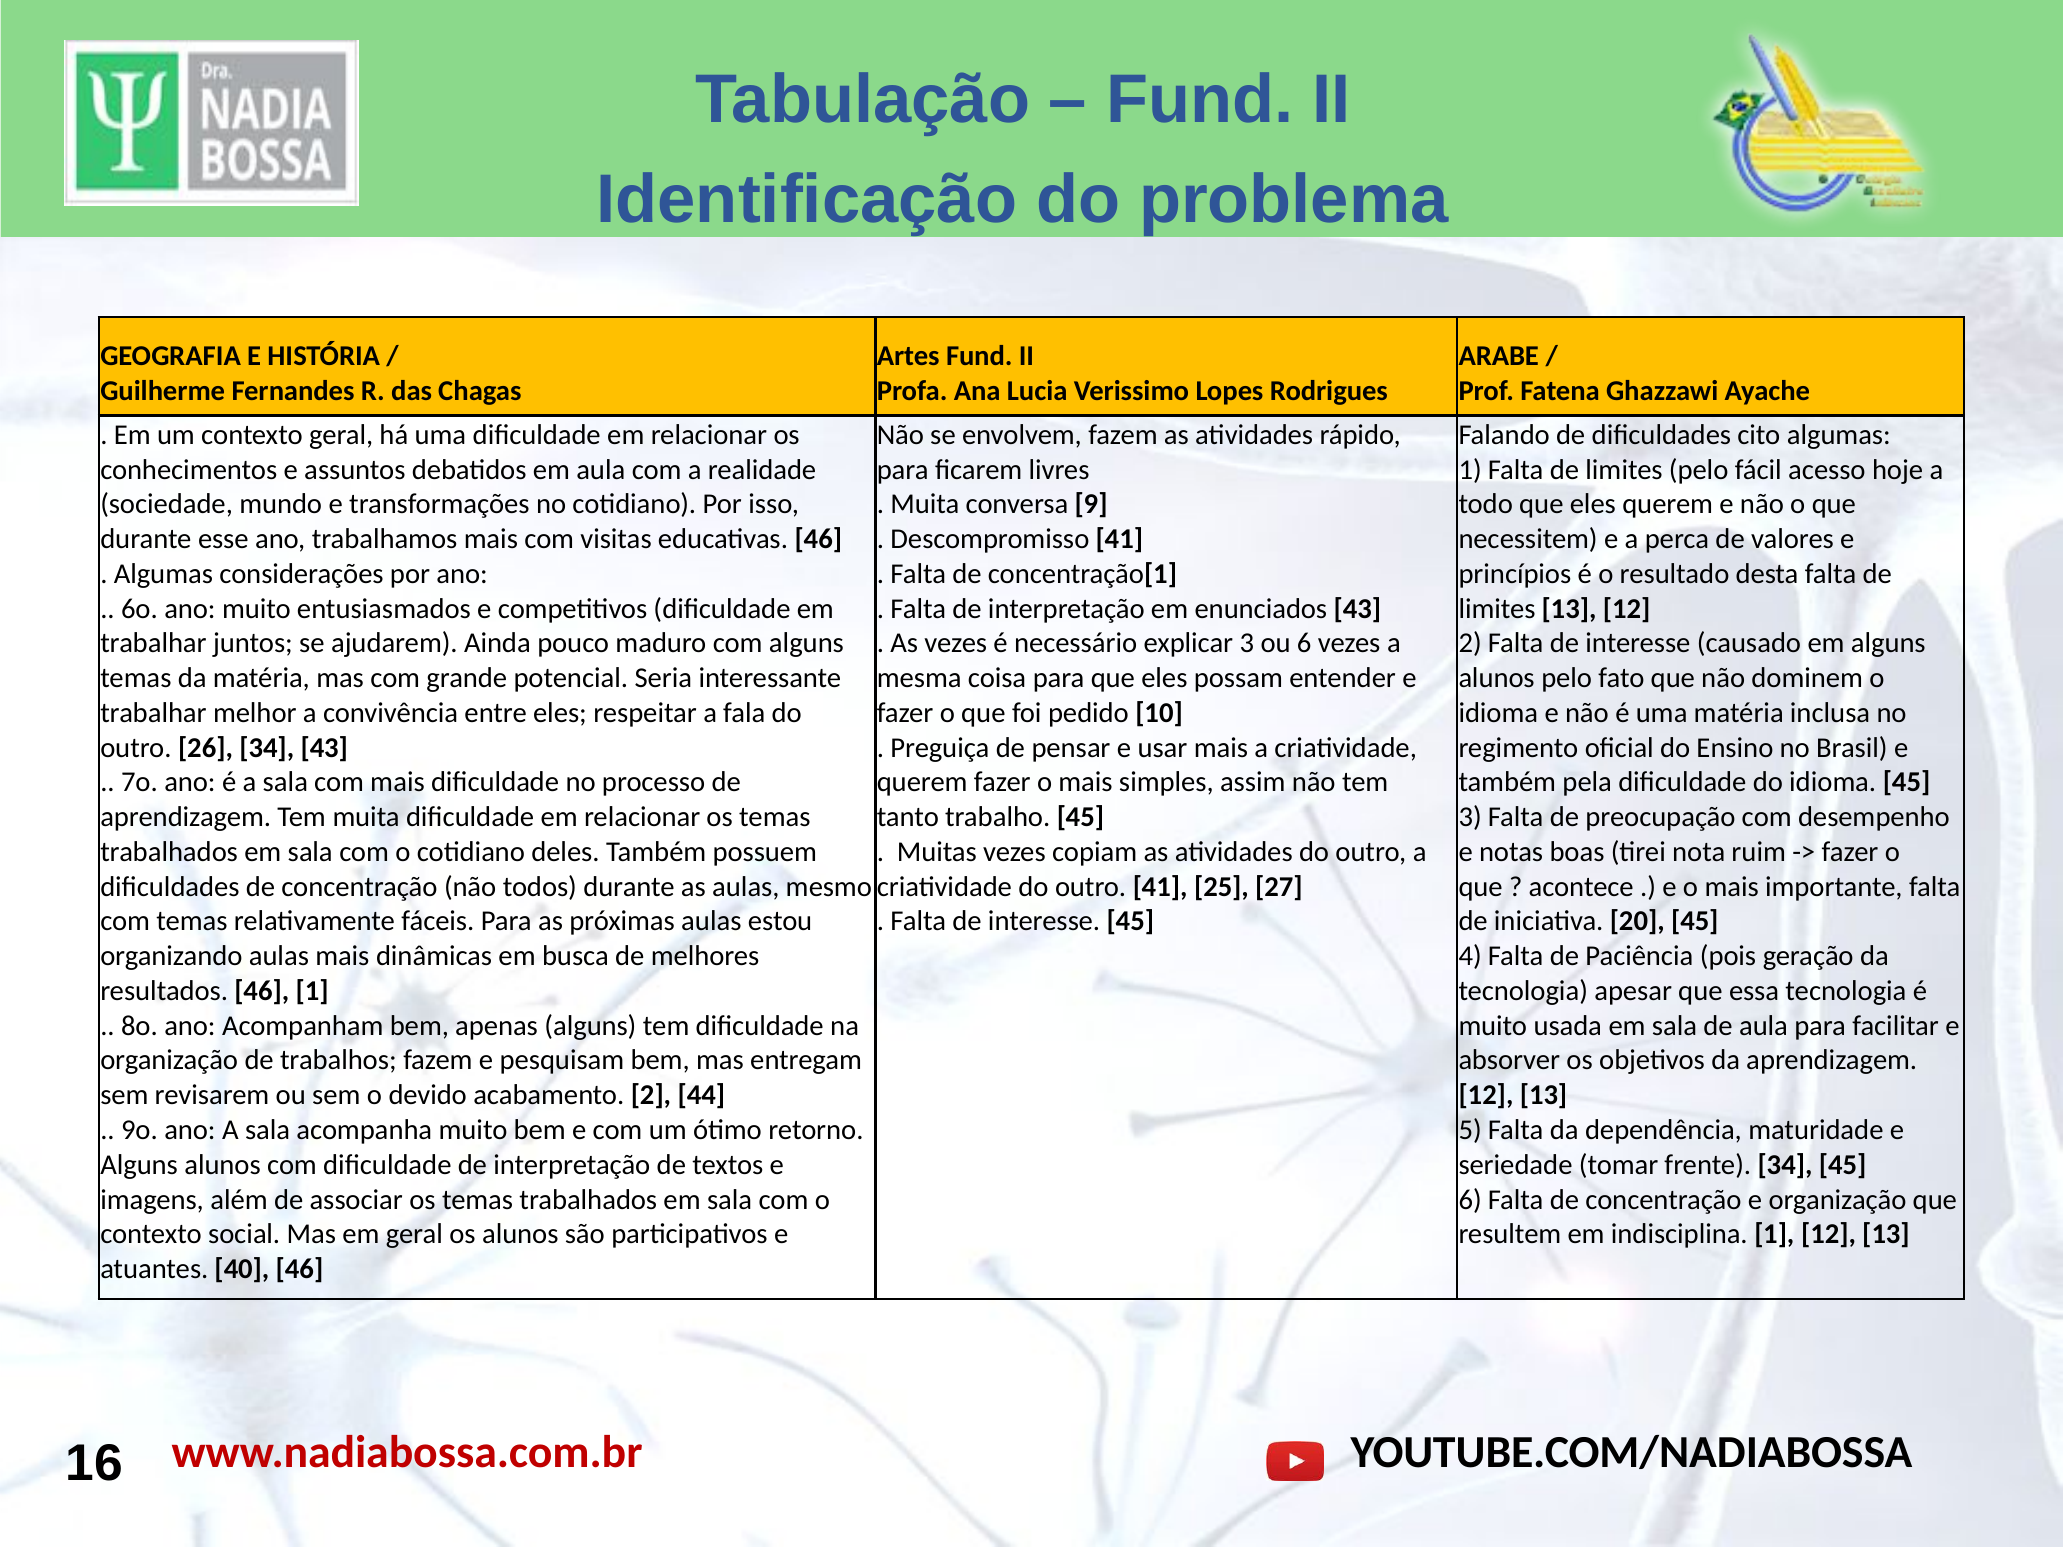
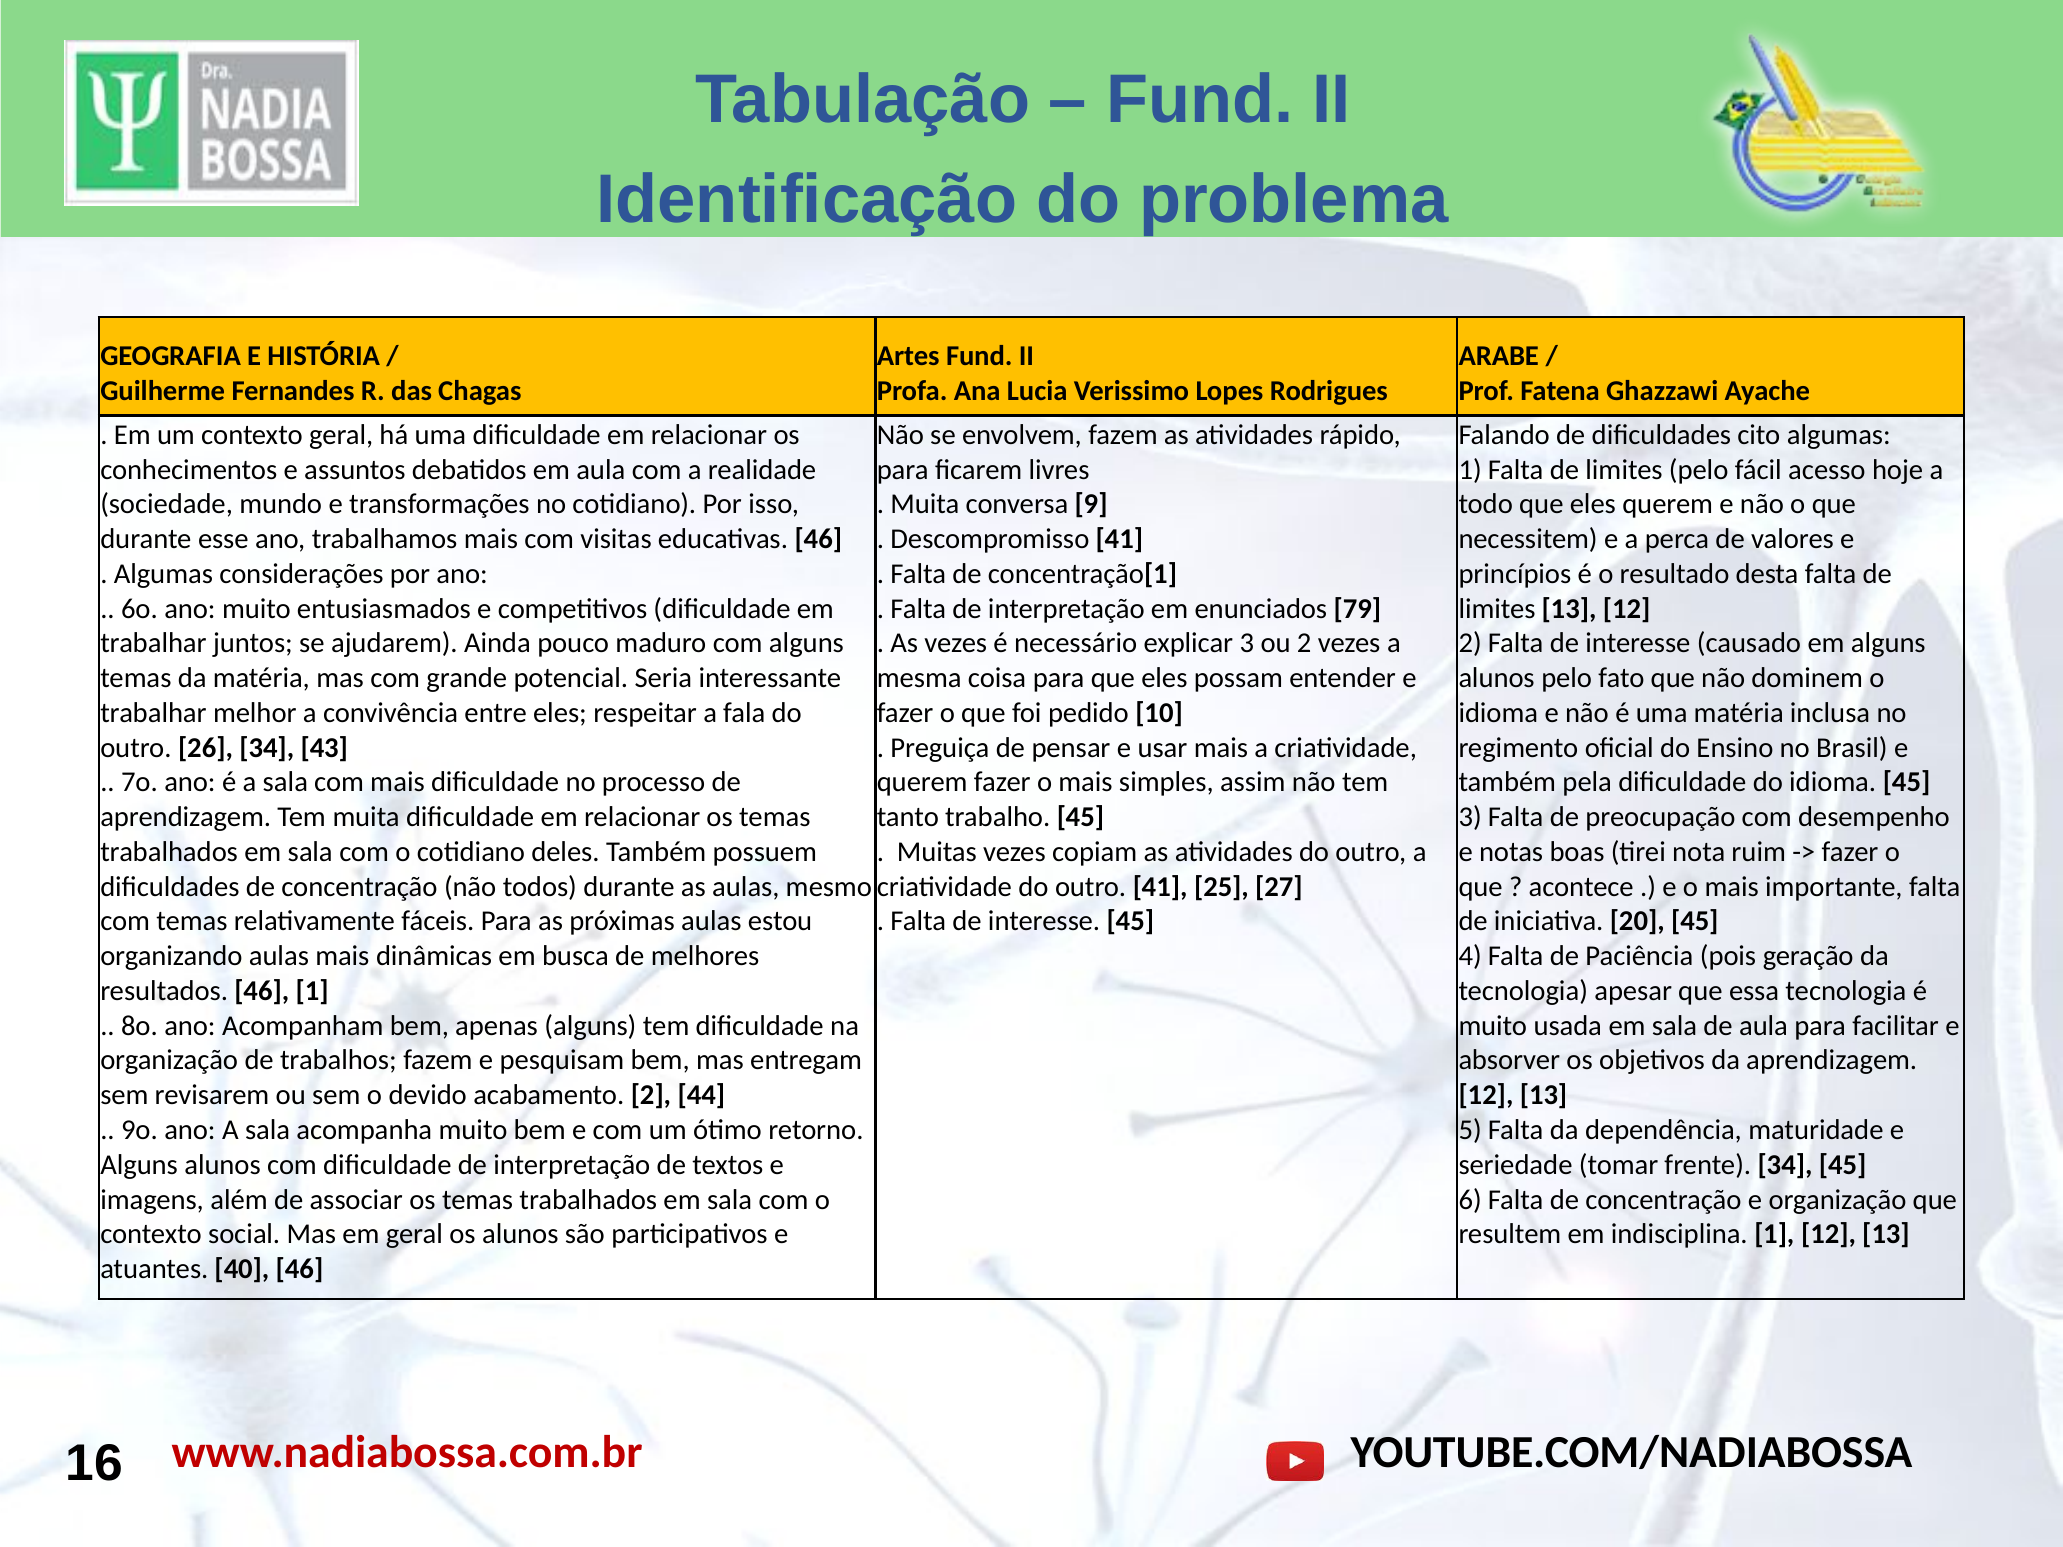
enunciados 43: 43 -> 79 (1357, 609)
ou 6: 6 -> 2 (1304, 644)
